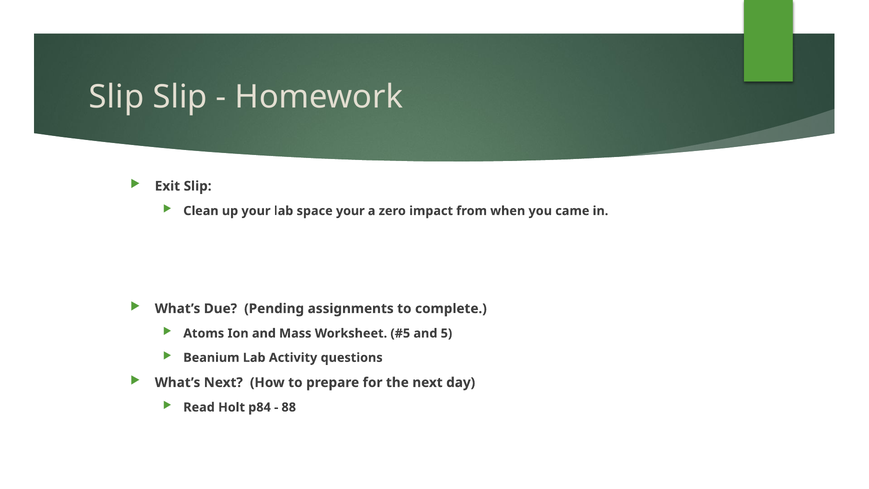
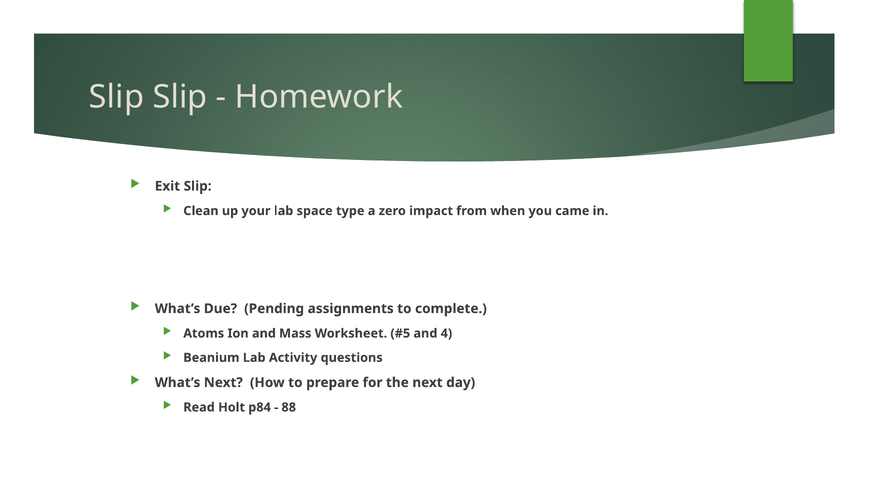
space your: your -> type (350, 211)
5: 5 -> 4 (446, 333)
